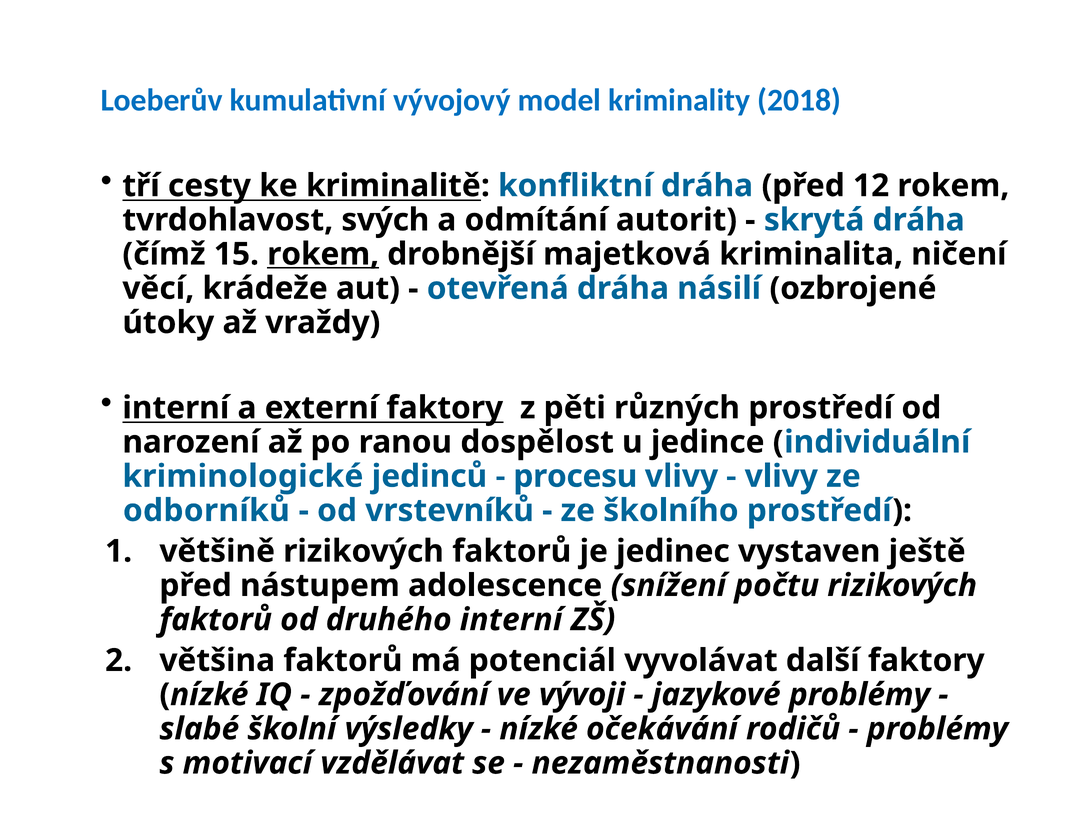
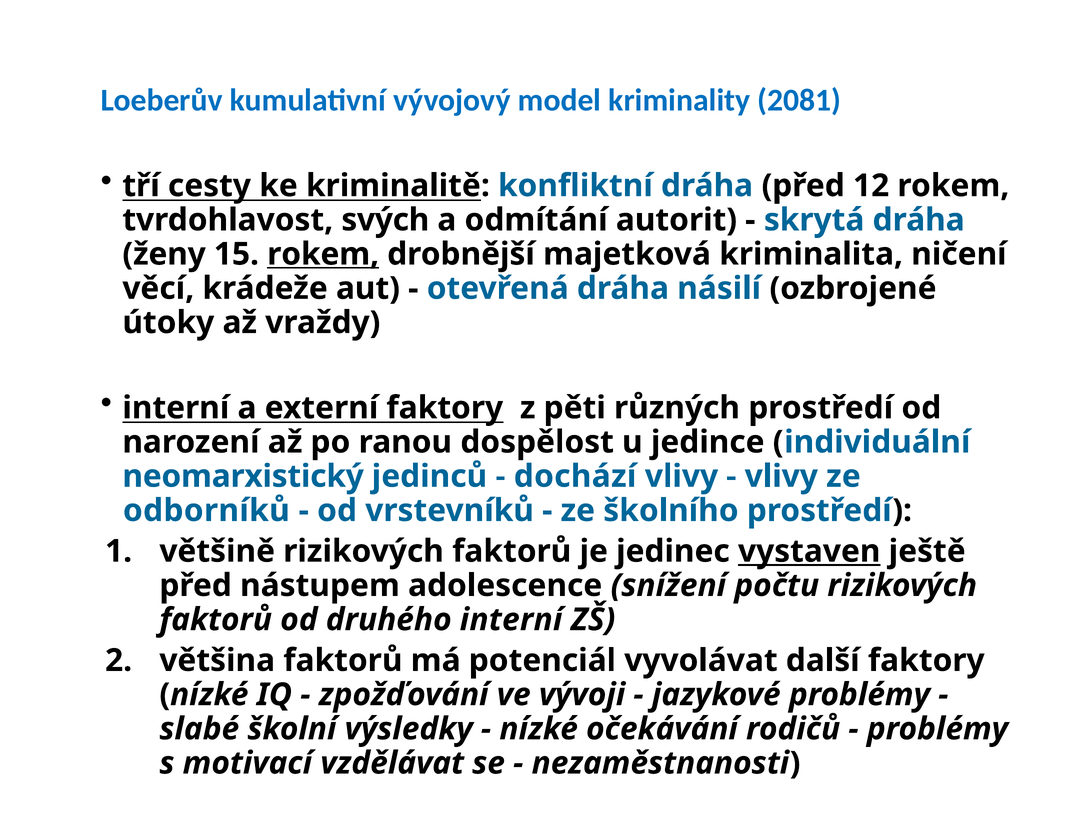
2018: 2018 -> 2081 (799, 100)
čímž: čímž -> ženy (164, 254)
kriminologické: kriminologické -> neomarxistický (243, 476)
procesu: procesu -> dochází (575, 476)
vystaven underline: none -> present (809, 551)
